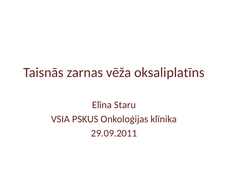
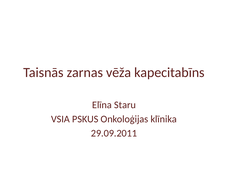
oksaliplatīns: oksaliplatīns -> kapecitabīns (169, 72)
